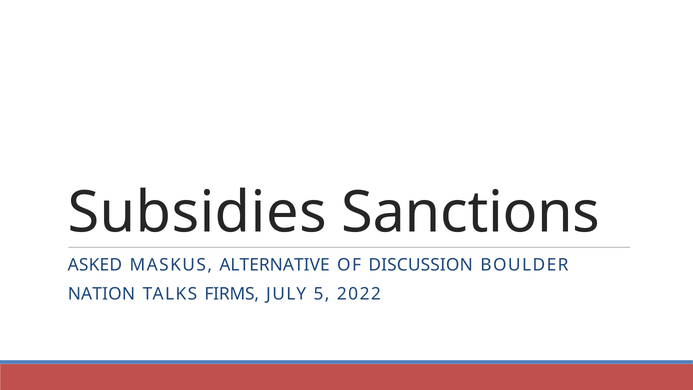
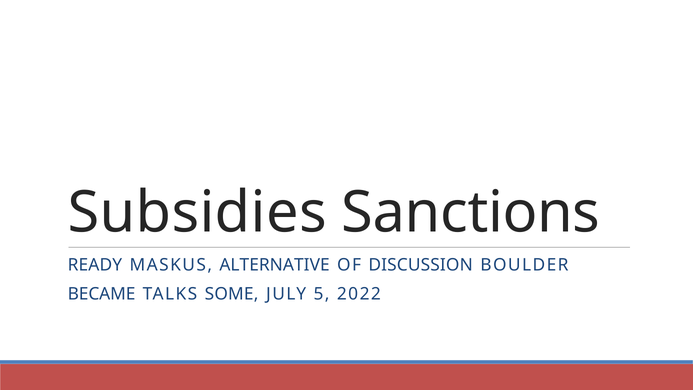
ASKED: ASKED -> READY (95, 265)
NATION: NATION -> BECAME (102, 294)
FIRMS: FIRMS -> SOME (232, 294)
